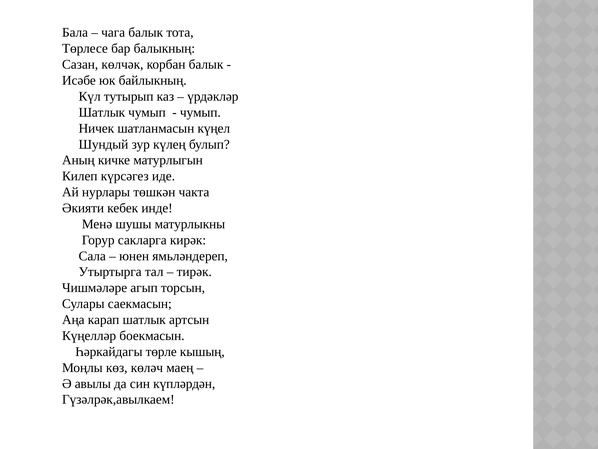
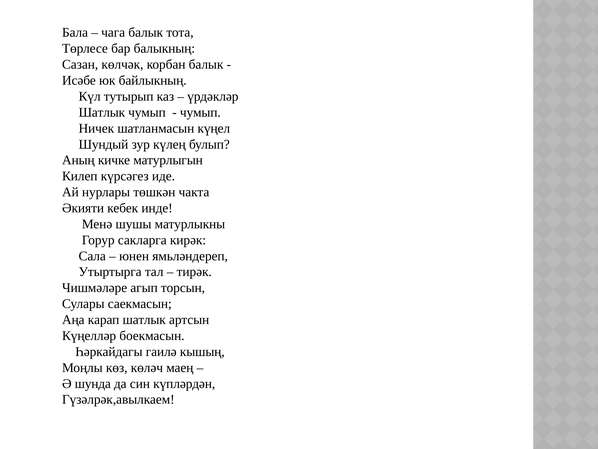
төрле: төрле -> гаилә (161, 351)
авылы: авылы -> шунда (93, 383)
